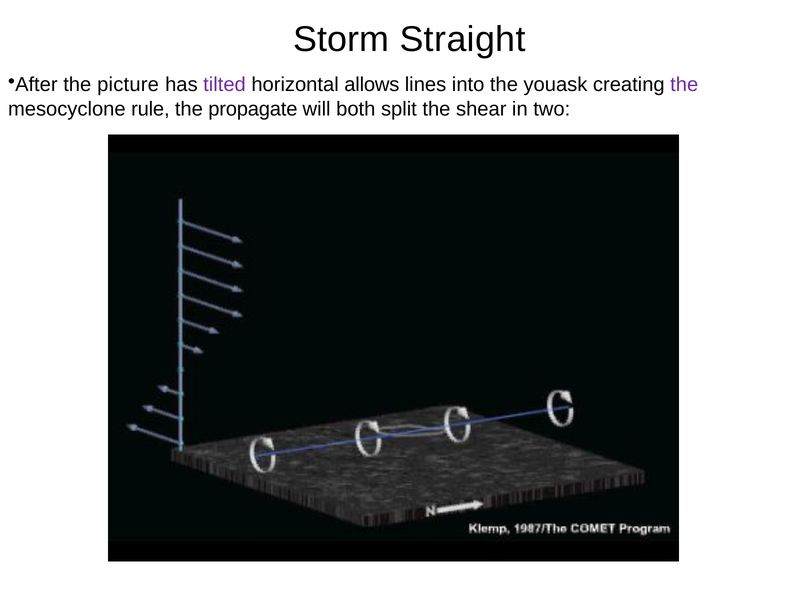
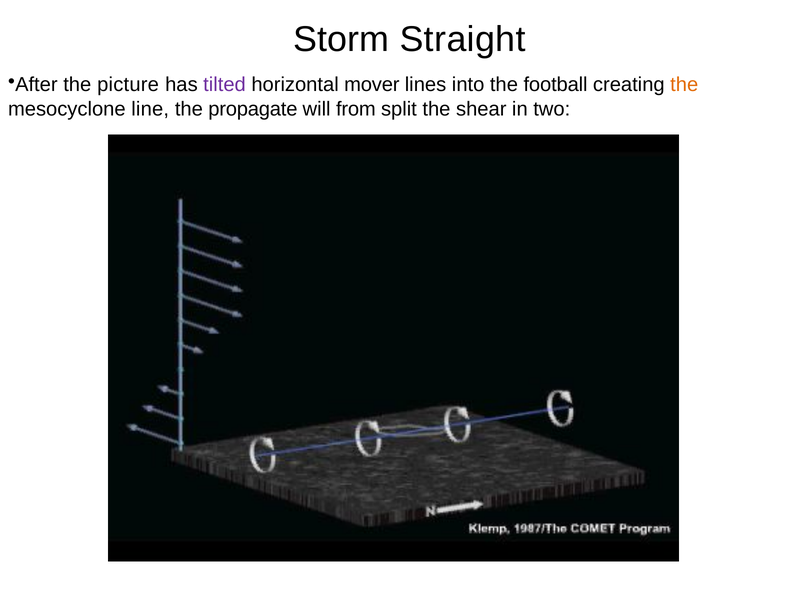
allows: allows -> mover (372, 85)
youask: youask -> football (556, 85)
the colour: purple -> orange (684, 85)
rule: rule -> line (150, 109)
both: both -> from (356, 109)
